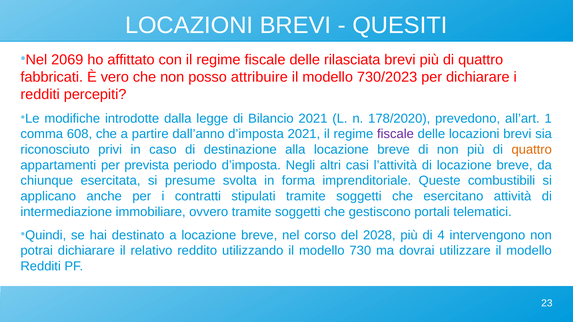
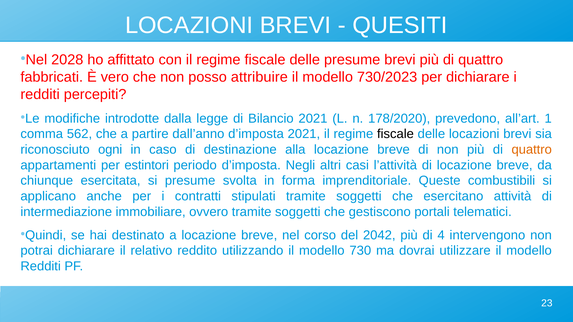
2069: 2069 -> 2028 (67, 60)
delle rilasciata: rilasciata -> presume (352, 60)
608: 608 -> 562 (79, 134)
fiscale colour: purple -> black (395, 134)
privi: privi -> ogni (110, 150)
prevista: prevista -> estintori (147, 165)
2028: 2028 -> 2042 (379, 235)
